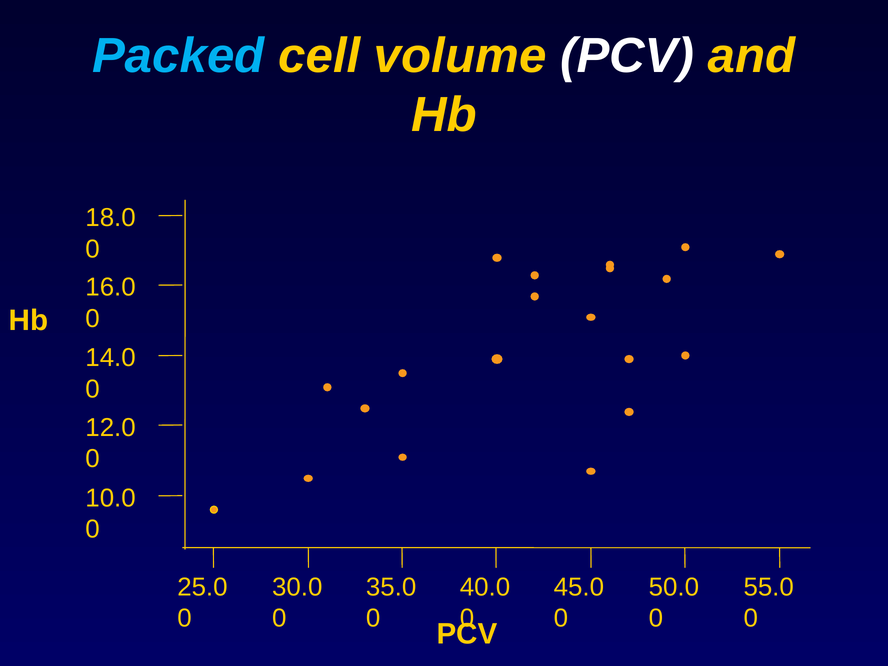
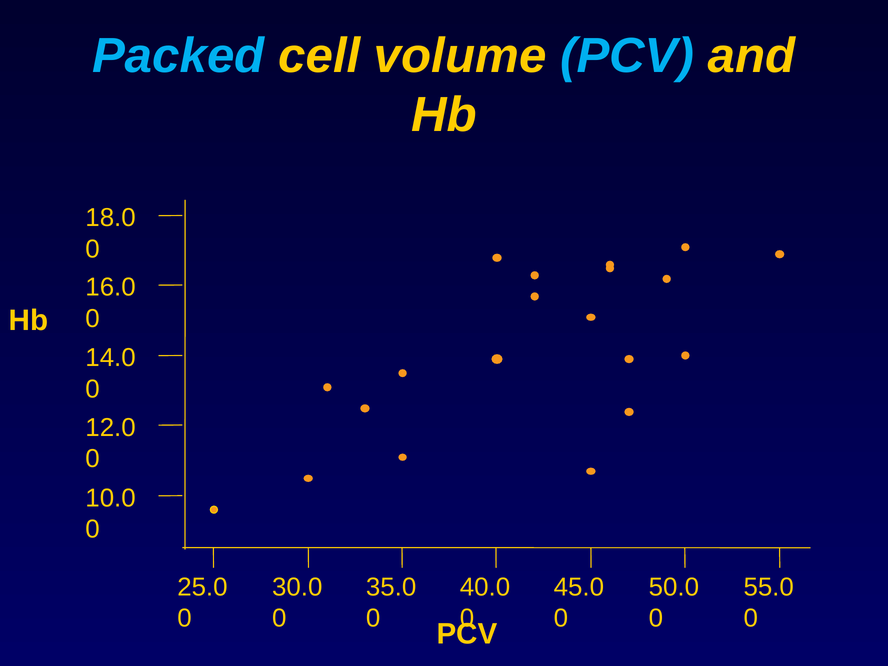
PCV colour: white -> light blue (627, 56)
